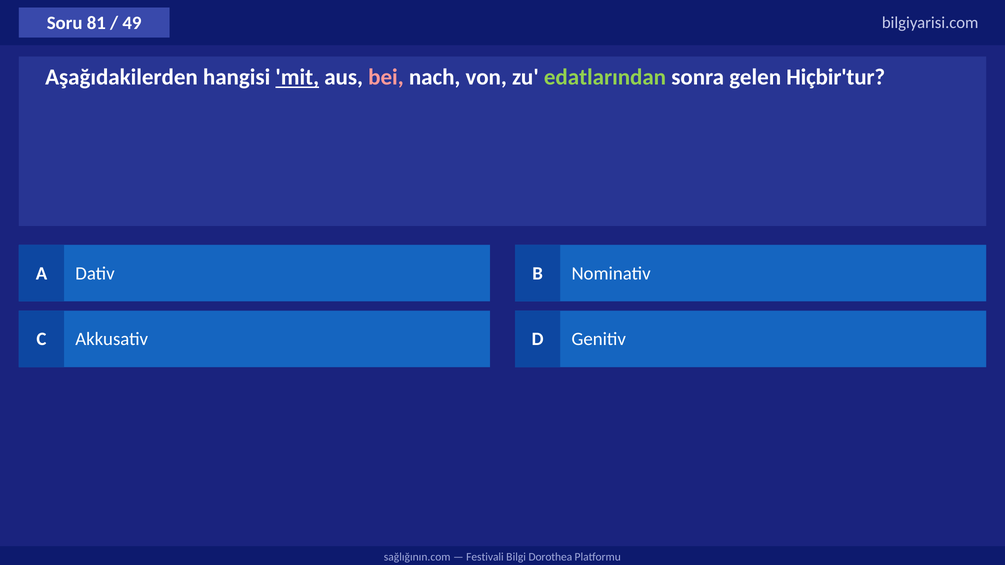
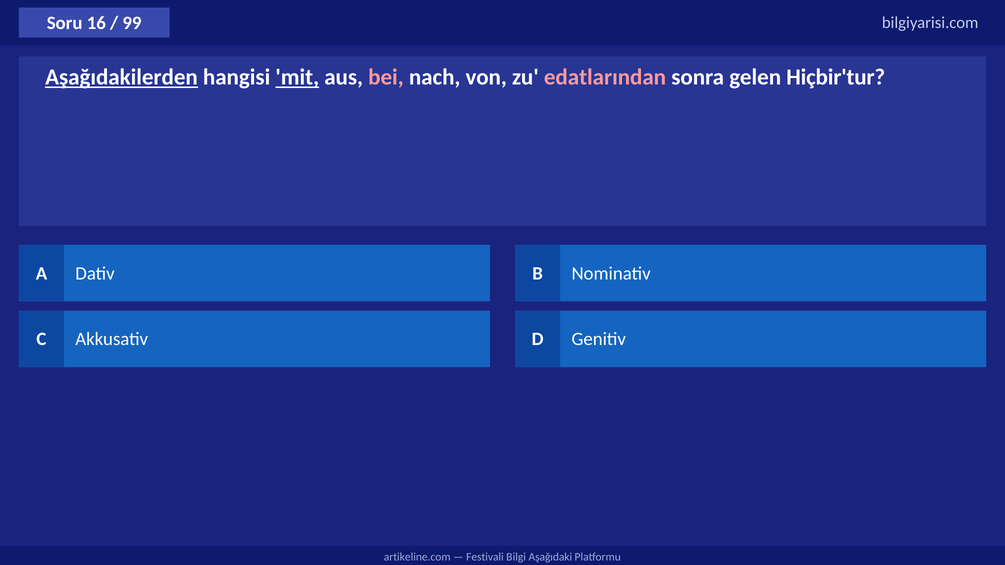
81: 81 -> 16 (96, 23)
49: 49 -> 99 (132, 23)
Aşağıdakilerden underline: none -> present (122, 77)
edatlarından colour: light green -> pink (605, 77)
sağlığının.com: sağlığının.com -> artikeline.com (417, 557)
Dorothea: Dorothea -> Aşağıdaki (550, 557)
